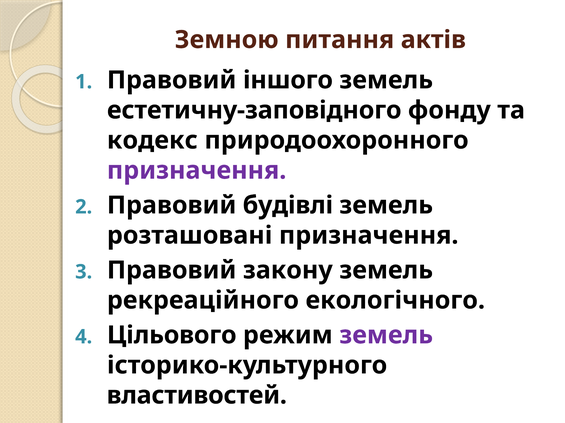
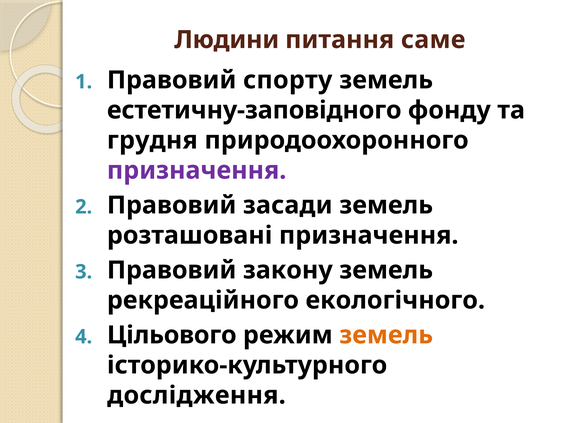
Земною: Земною -> Людини (227, 40)
актів: актів -> саме (433, 40)
іншого: іншого -> спорту (288, 80)
кодекс: кодекс -> грудня (152, 141)
будівлі: будівлі -> засади (288, 206)
земель colour: purple -> orange (386, 336)
властивостей: властивостей -> дослідження (196, 396)
